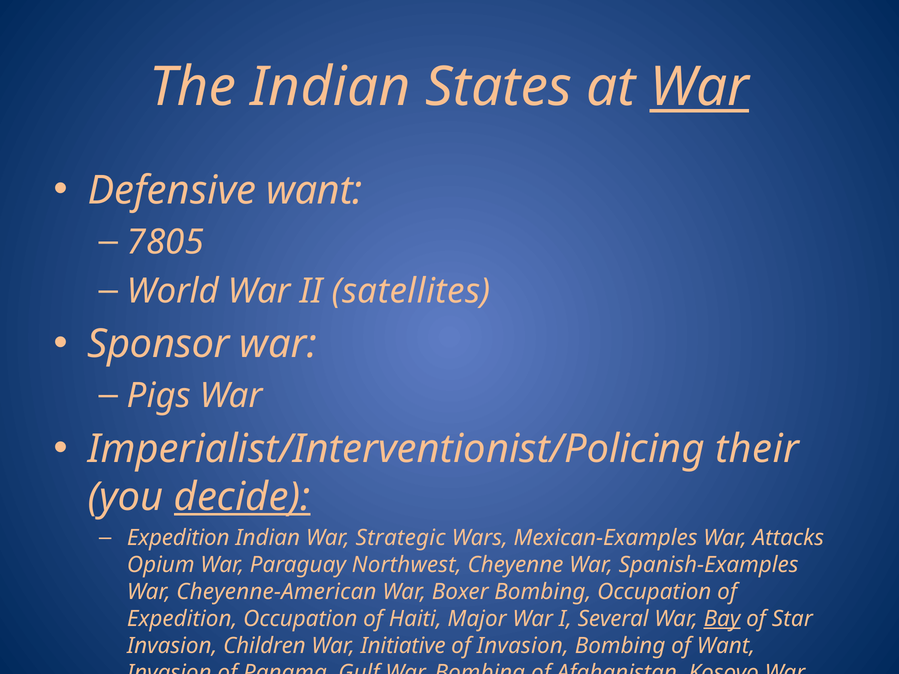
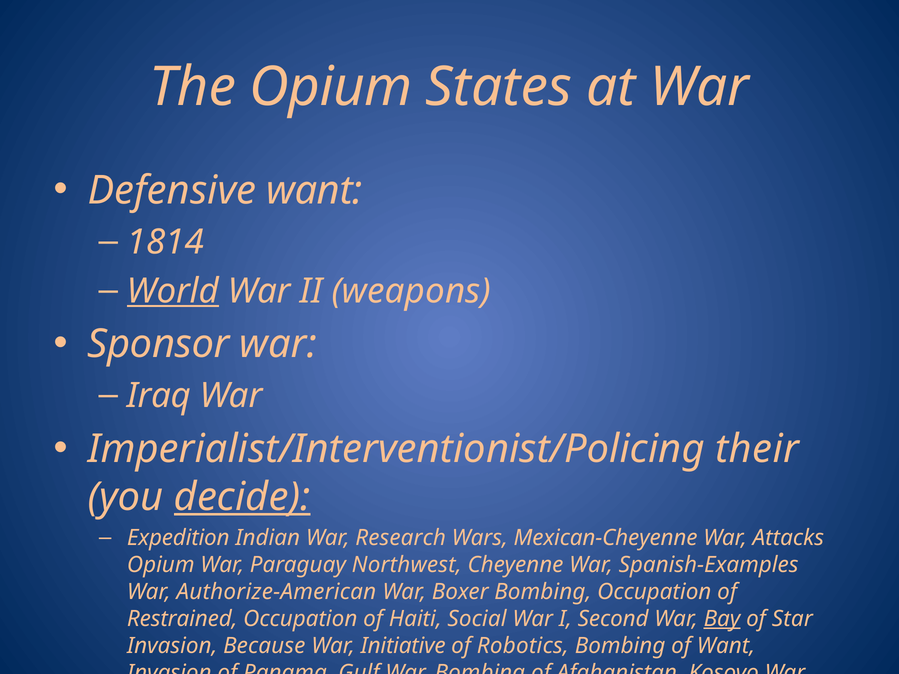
The Indian: Indian -> Opium (331, 87)
War underline: present -> none (699, 87)
7805: 7805 -> 1814 (165, 242)
World underline: none -> present (173, 291)
satellites: satellites -> weapons (411, 291)
Pigs: Pigs -> Iraq (159, 396)
Strategic: Strategic -> Research (401, 538)
Mexican-Examples: Mexican-Examples -> Mexican-Cheyenne (606, 538)
Cheyenne-American: Cheyenne-American -> Authorize-American (276, 592)
Expedition: Expedition -> Restrained (182, 619)
Major: Major -> Social (477, 619)
Several: Several -> Second (613, 619)
Children: Children -> Because (264, 646)
of Invasion: Invasion -> Robotics (523, 646)
